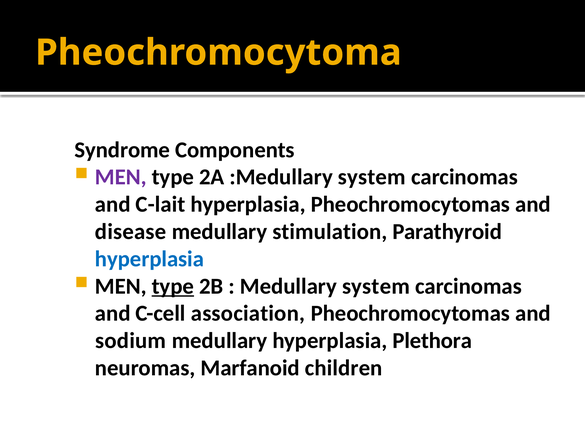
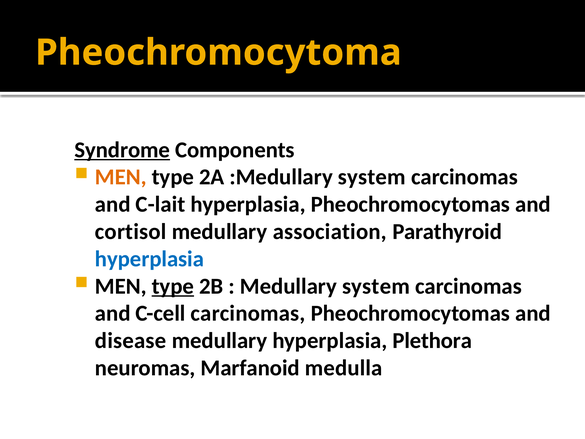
Syndrome underline: none -> present (122, 150)
MEN colour: purple -> orange (121, 177)
disease: disease -> cortisol (131, 232)
stimulation: stimulation -> association (330, 232)
C-cell association: association -> carcinomas (248, 313)
sodium: sodium -> disease (131, 340)
children: children -> medulla (344, 368)
